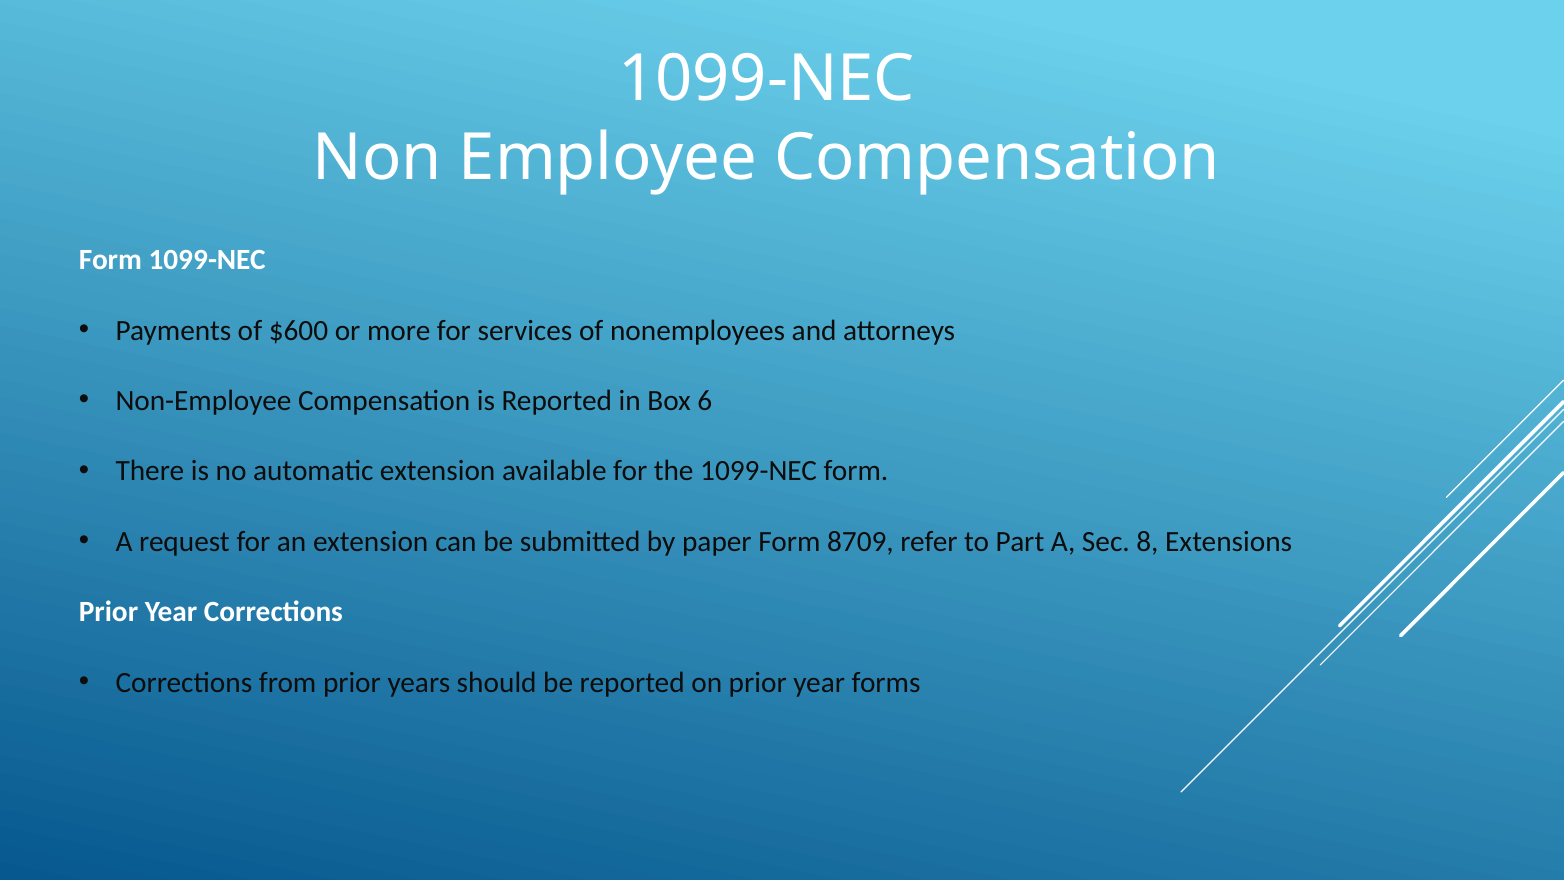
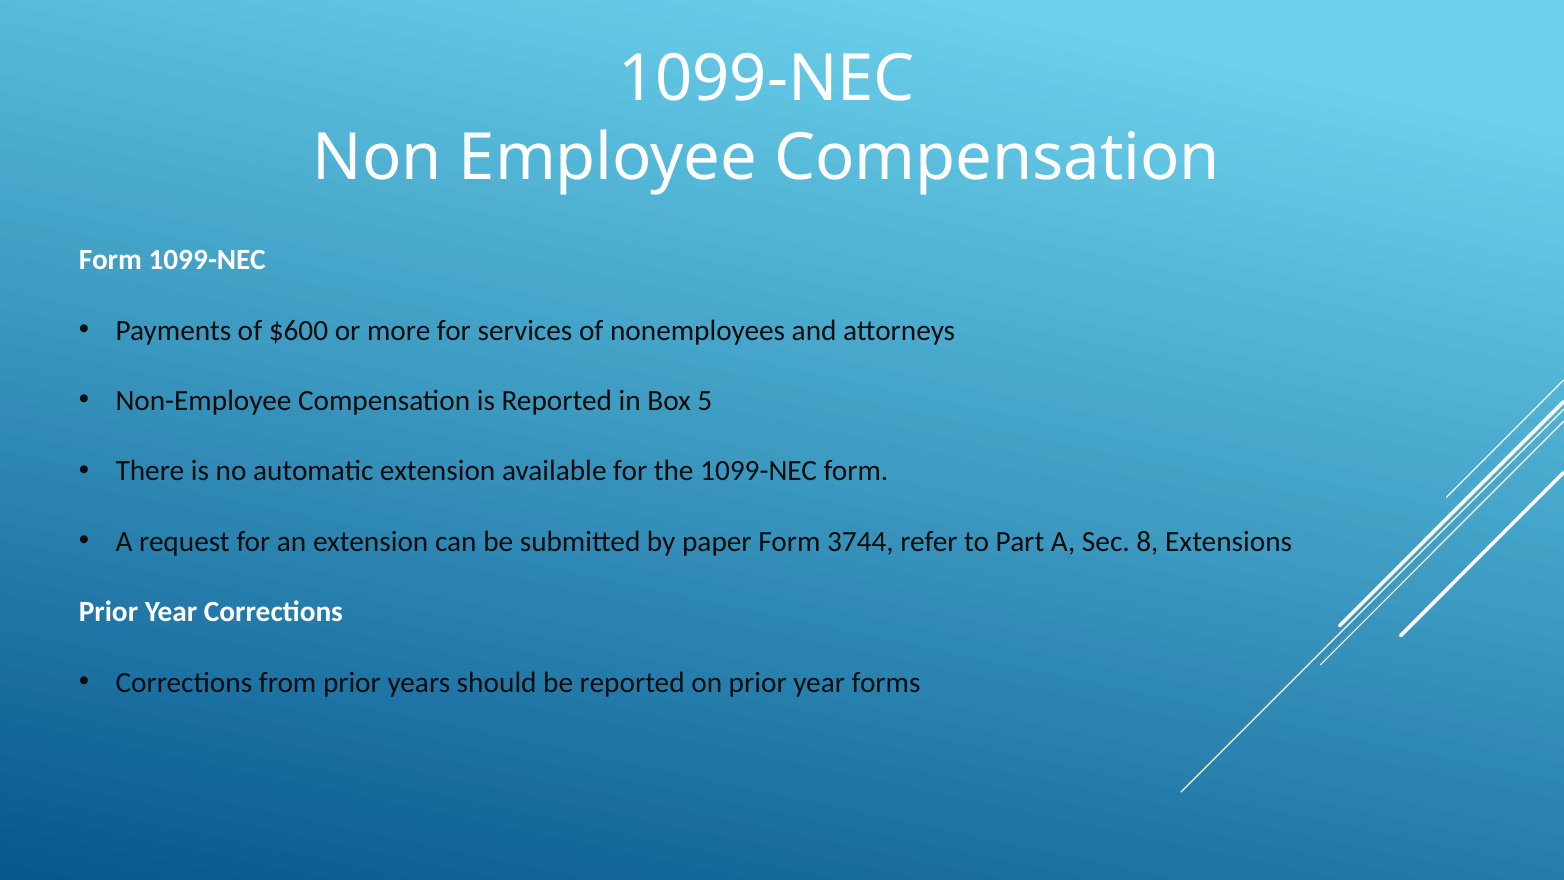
6: 6 -> 5 (705, 401)
8709: 8709 -> 3744 (860, 541)
